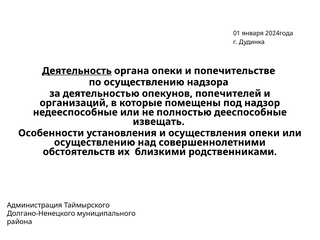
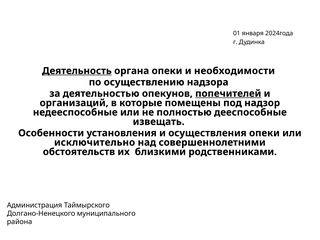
попечительстве: попечительстве -> необходимости (234, 71)
попечителей underline: none -> present (228, 94)
осуществлению: осуществлению -> исключительно (95, 142)
